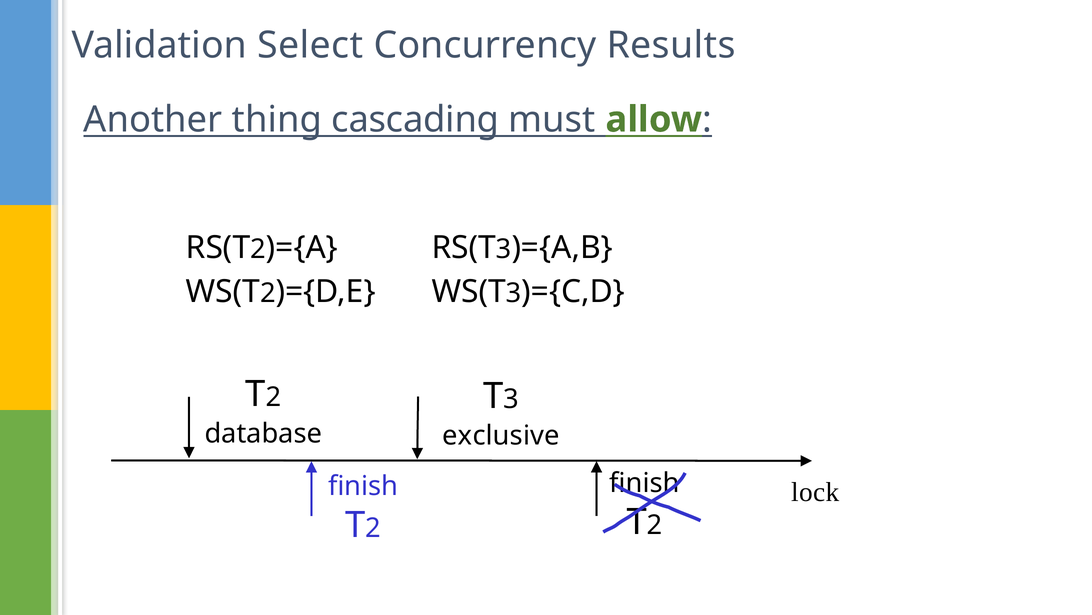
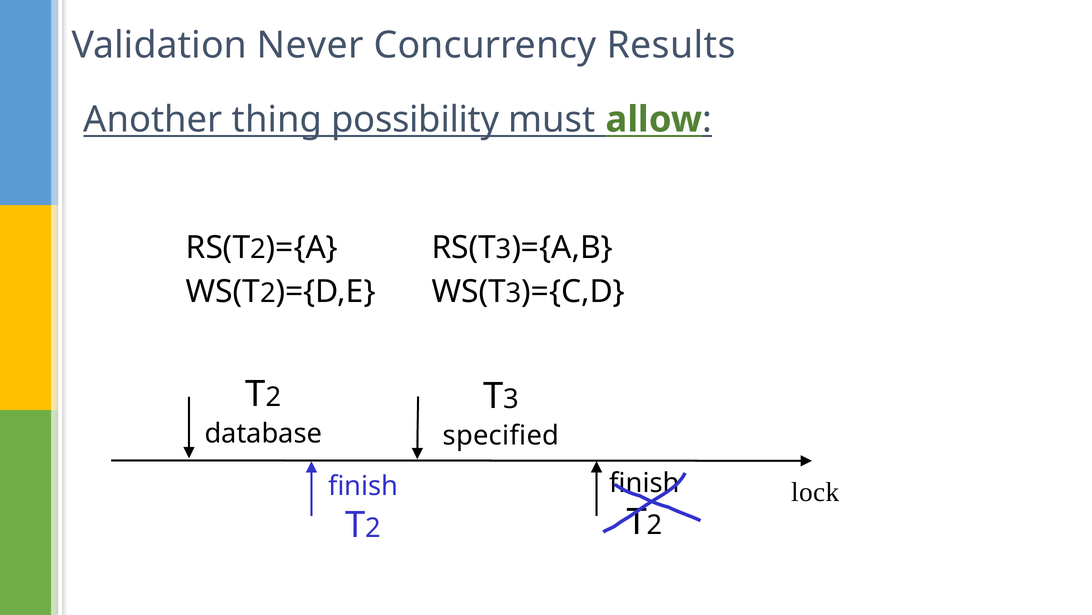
Select: Select -> Never (310, 45)
cascading: cascading -> possibility (415, 119)
exclusive: exclusive -> specified (501, 435)
